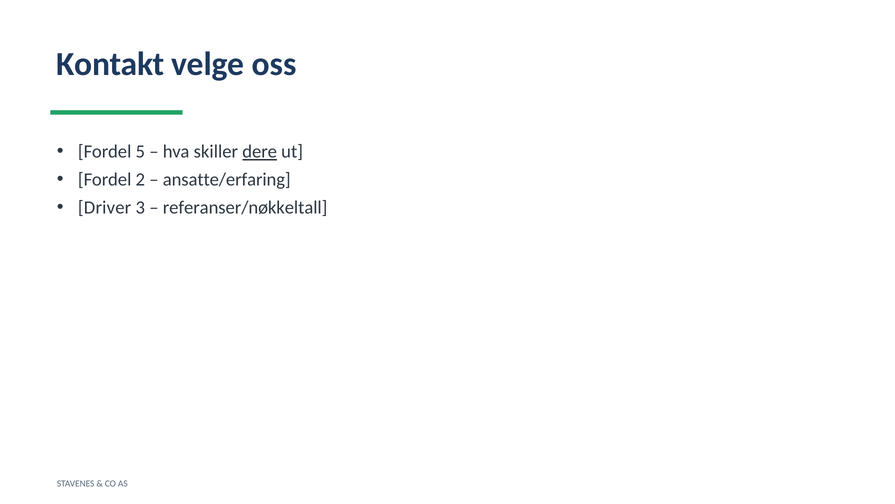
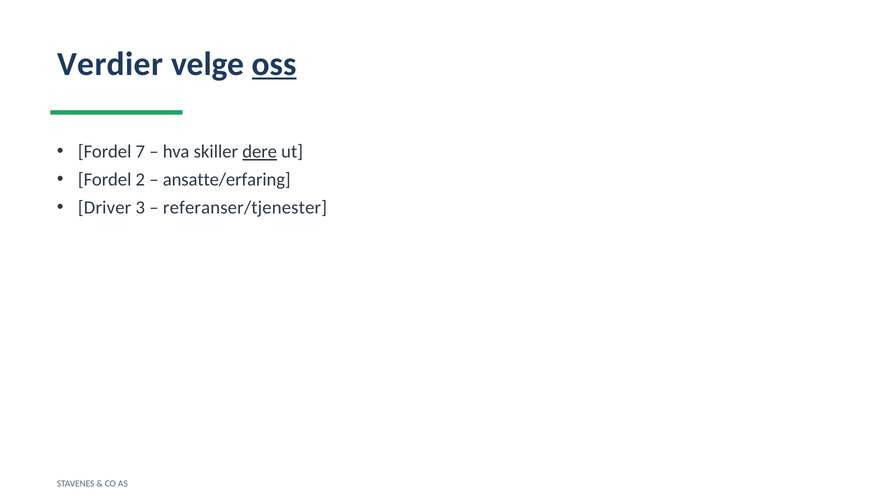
Kontakt: Kontakt -> Verdier (110, 64)
oss underline: none -> present (274, 64)
5: 5 -> 7 (140, 152)
referanser/nøkkeltall: referanser/nøkkeltall -> referanser/tjenester (245, 208)
